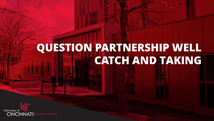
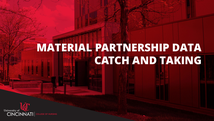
QUESTION: QUESTION -> MATERIAL (64, 48)
WELL: WELL -> DATA (187, 48)
